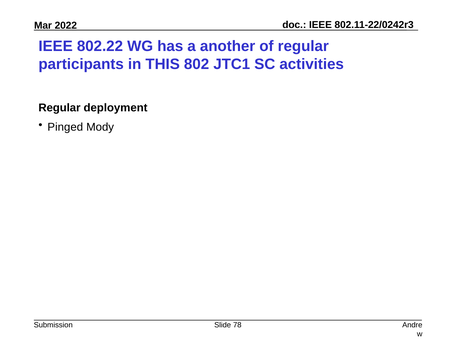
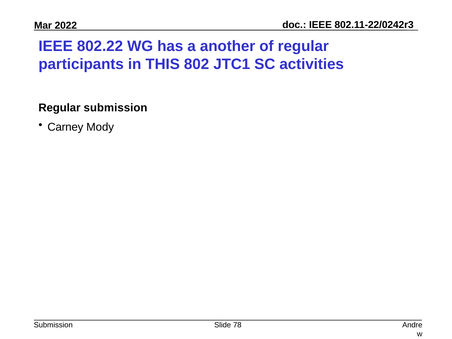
Regular deployment: deployment -> submission (116, 108)
Pinged: Pinged -> Carney (65, 127)
